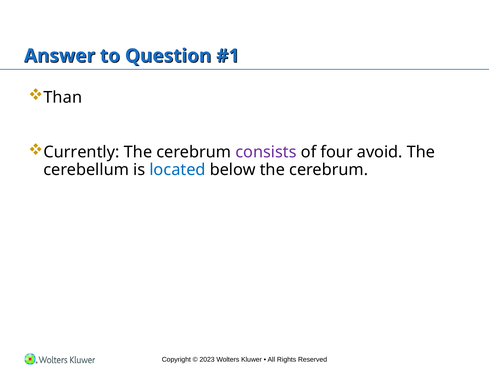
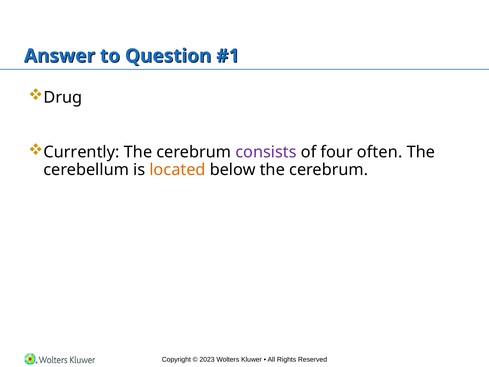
Than: Than -> Drug (63, 97)
avoid: avoid -> often (380, 152)
located colour: blue -> orange (178, 170)
